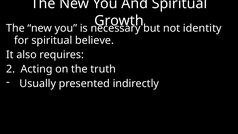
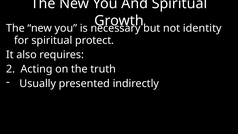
believe: believe -> protect (95, 40)
